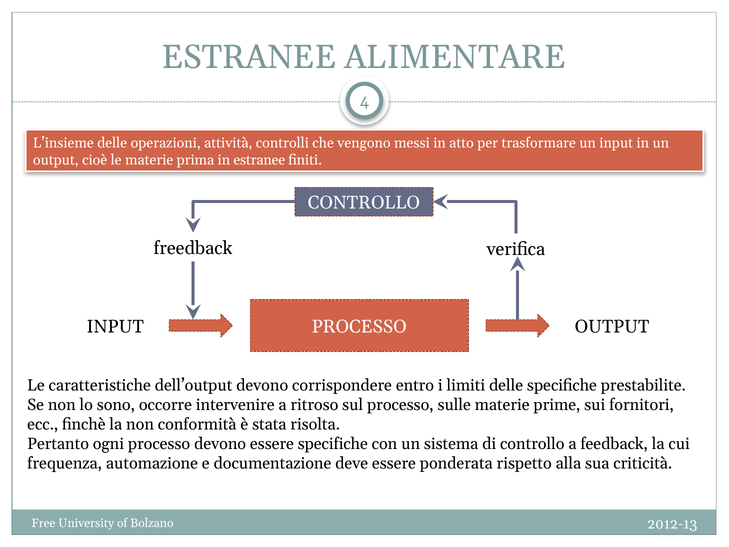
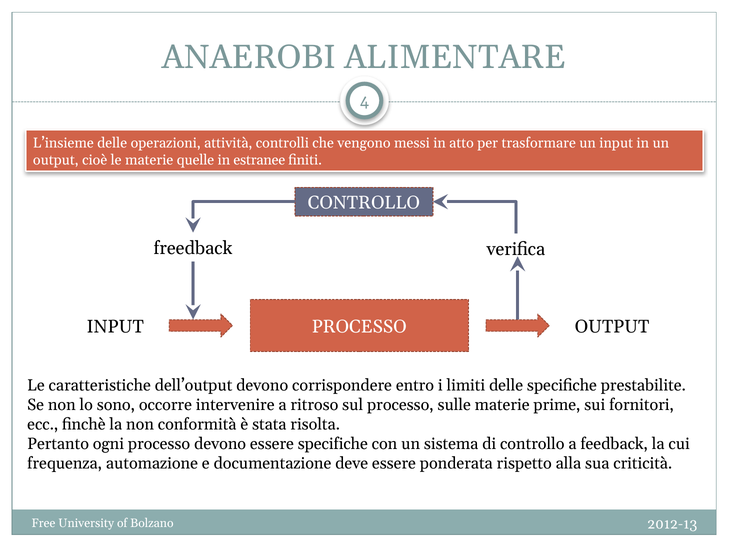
ESTRANEE: ESTRANEE -> ANAEROBI (249, 57)
prima: prima -> quelle (195, 160)
